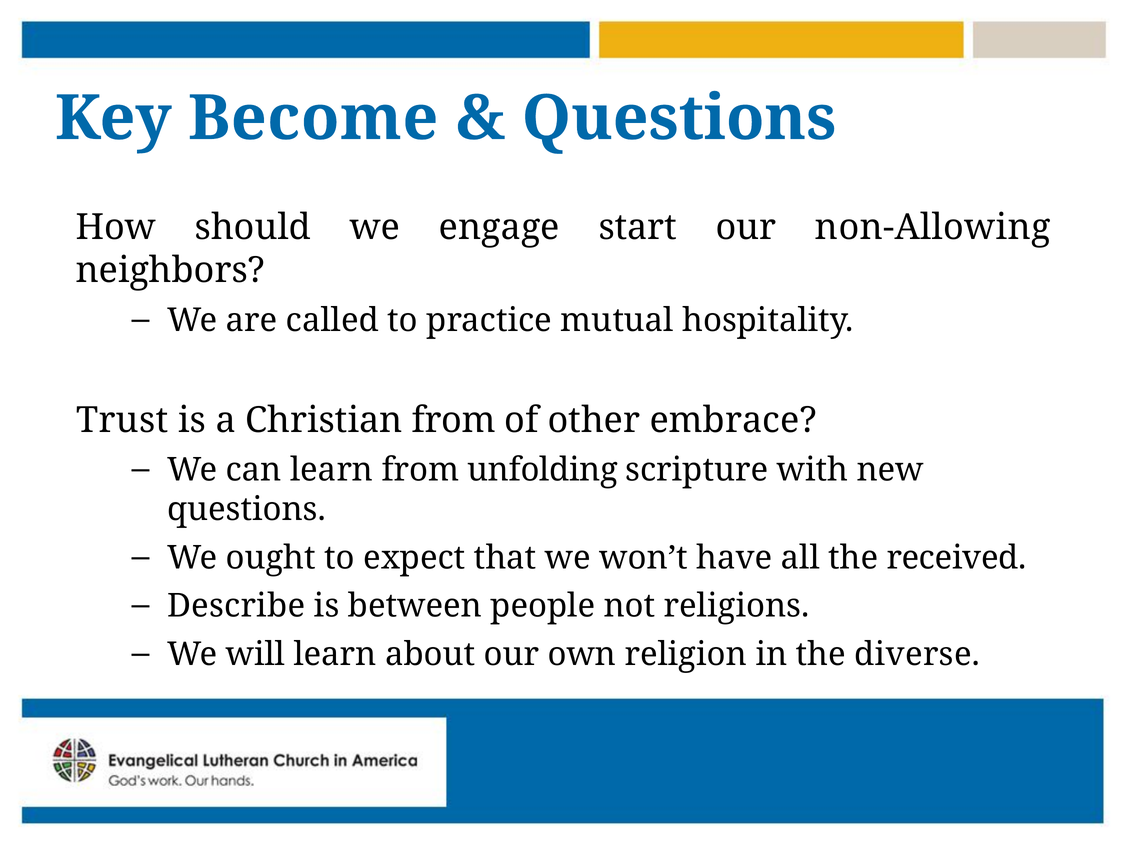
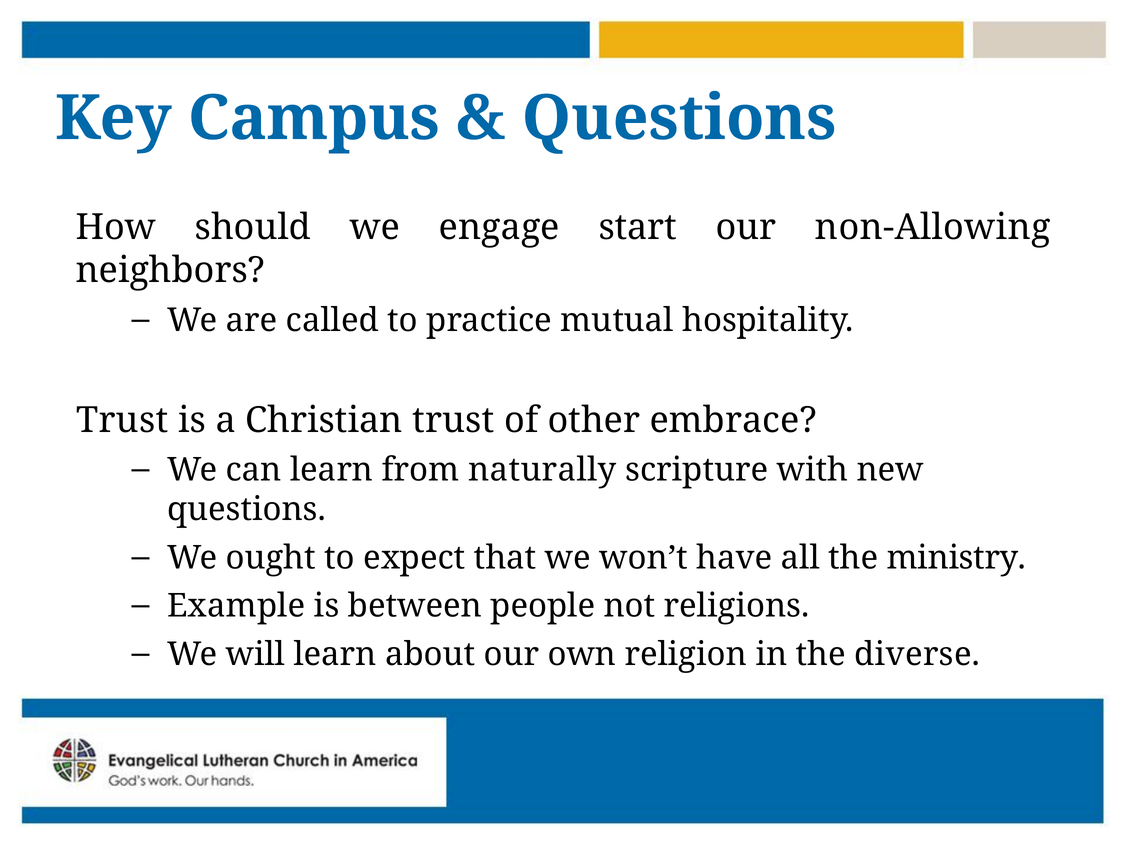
Become: Become -> Campus (314, 118)
Christian from: from -> trust (453, 420)
unfolding: unfolding -> naturally (542, 470)
received: received -> ministry (956, 558)
Describe: Describe -> Example (236, 606)
